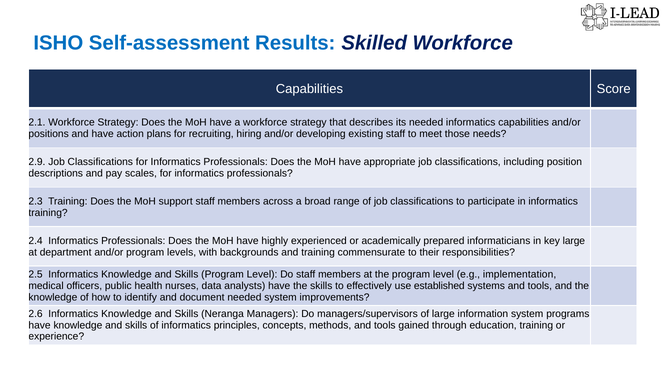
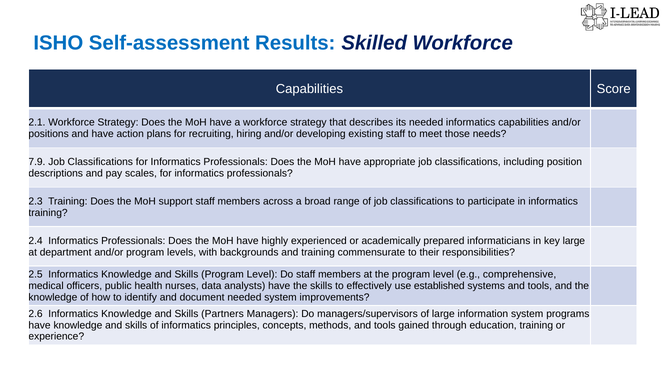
2.9: 2.9 -> 7.9 (37, 162)
implementation: implementation -> comprehensive (520, 274)
Neranga: Neranga -> Partners (222, 314)
